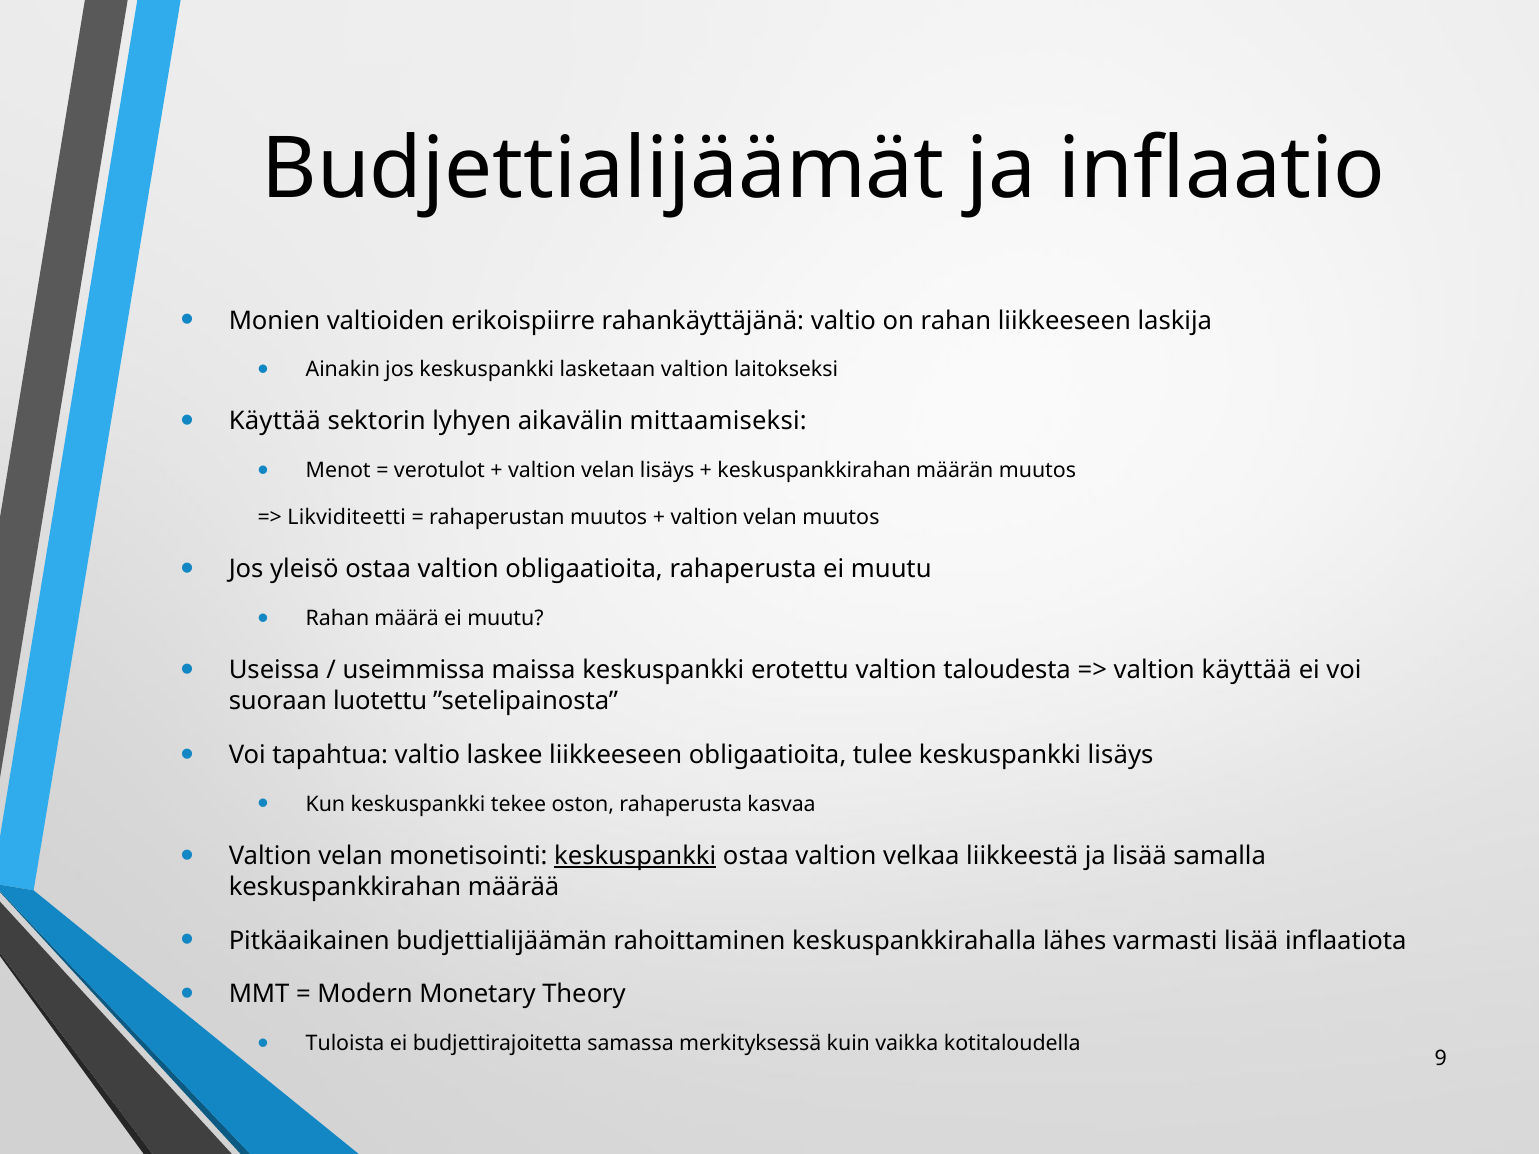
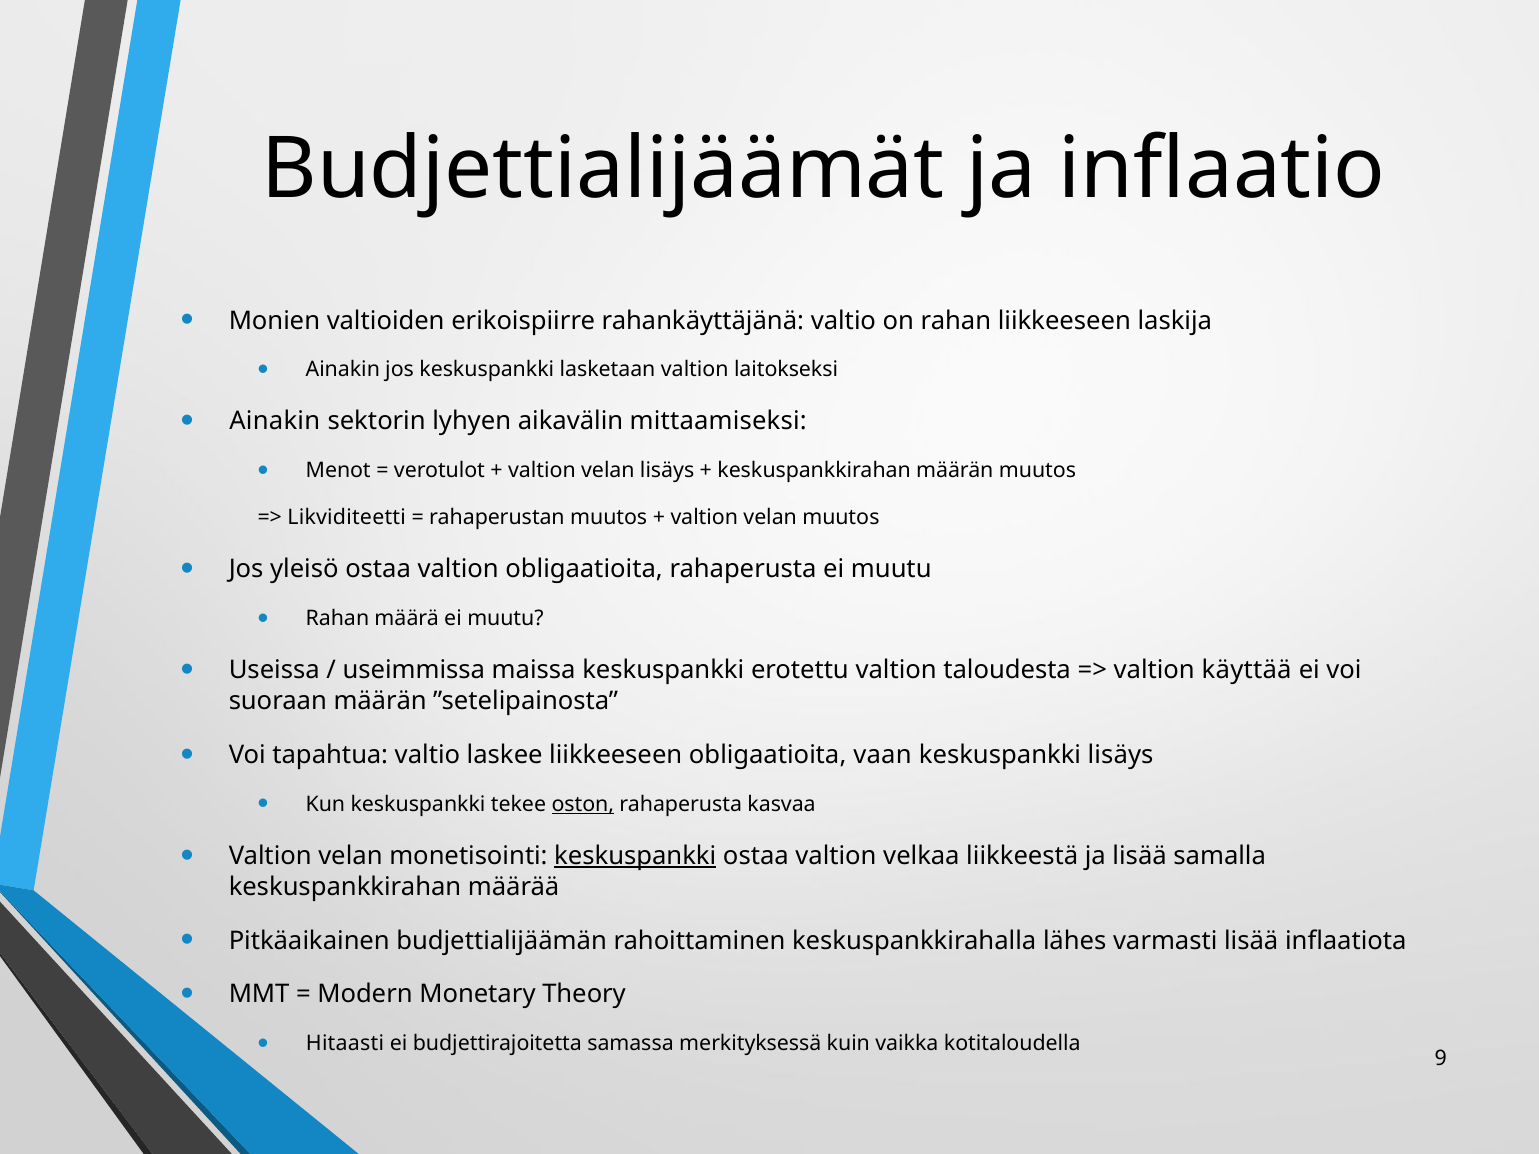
Käyttää: Käyttää -> Ainakin (275, 422)
suoraan luotettu: luotettu -> määrän (380, 701)
tulee: tulee -> vaan (882, 755)
oston underline: none -> present (583, 805)
Tuloista: Tuloista -> Hitaasti (345, 1044)
